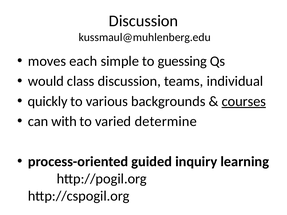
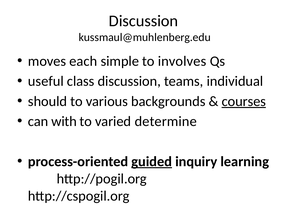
guessing: guessing -> involves (182, 61)
would: would -> useful (46, 81)
quickly: quickly -> should (48, 101)
guided underline: none -> present (152, 162)
